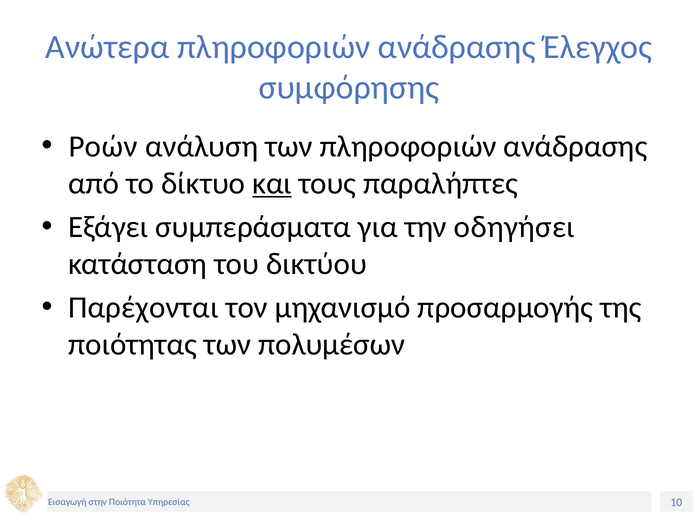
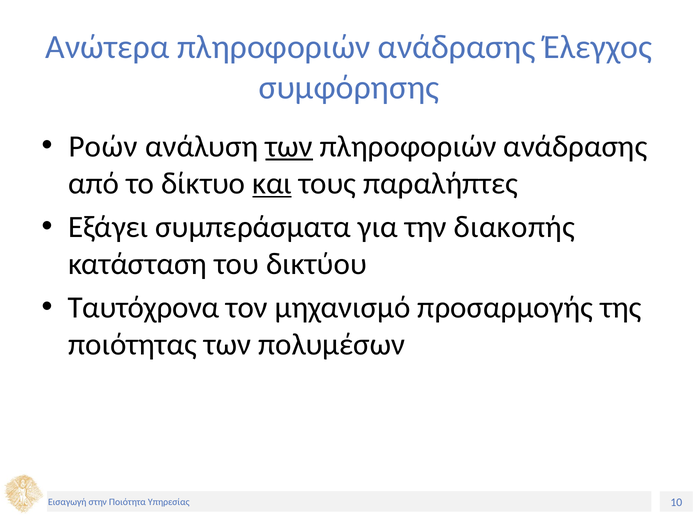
των underline: none -> present (289, 146)
οδηγήσει: οδηγήσει -> διακοπής (514, 227)
Παρέχονται: Παρέχονται -> Ταυτόχρονα (144, 308)
